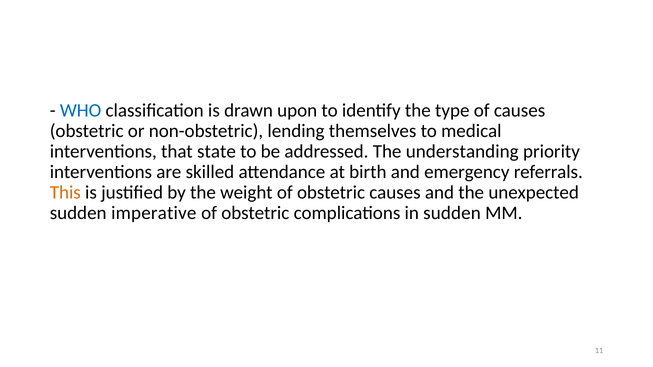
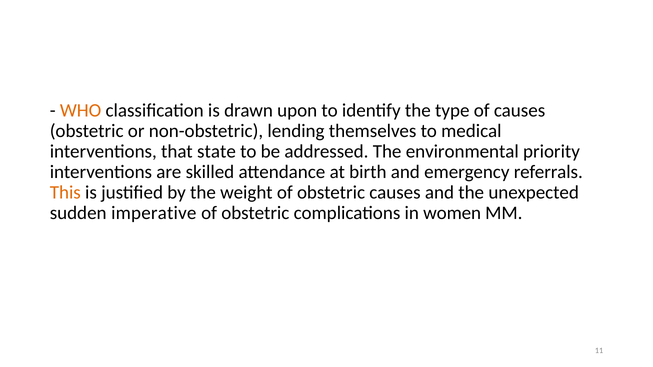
WHO colour: blue -> orange (81, 110)
understanding: understanding -> environmental (462, 152)
in sudden: sudden -> women (452, 213)
